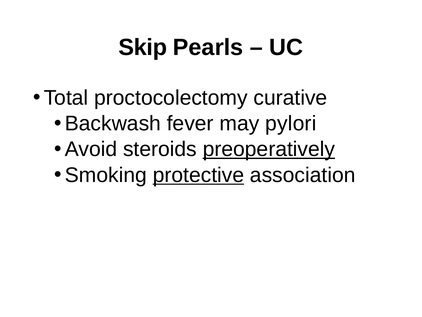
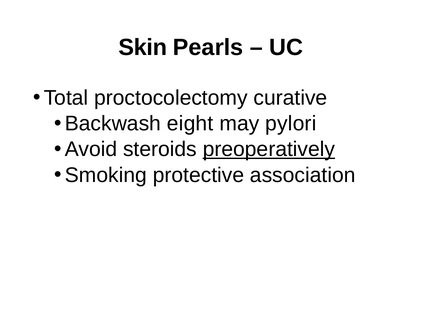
Skip: Skip -> Skin (143, 47)
fever: fever -> eight (190, 123)
protective underline: present -> none (198, 175)
